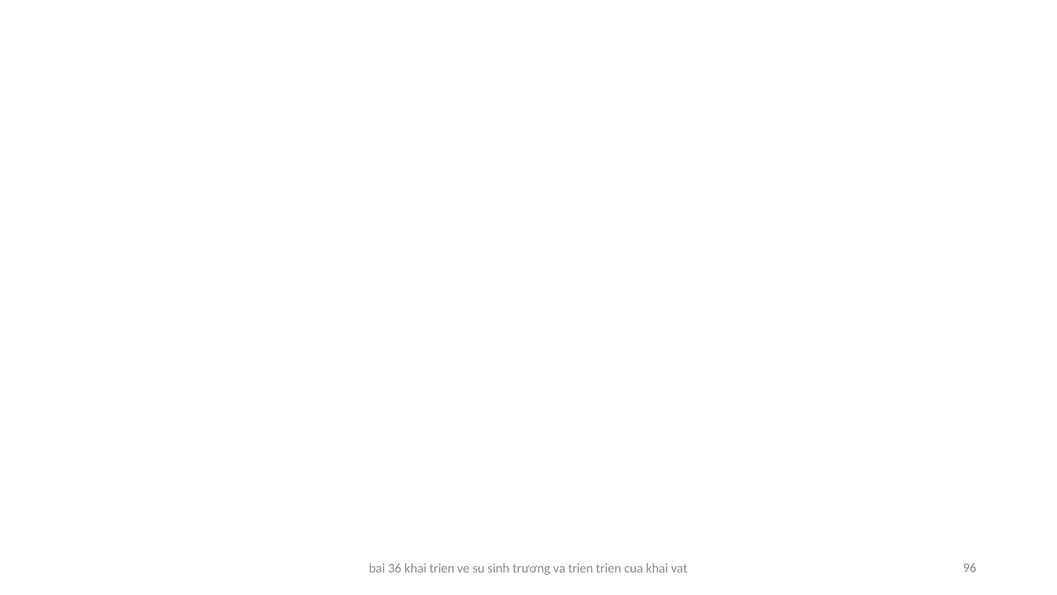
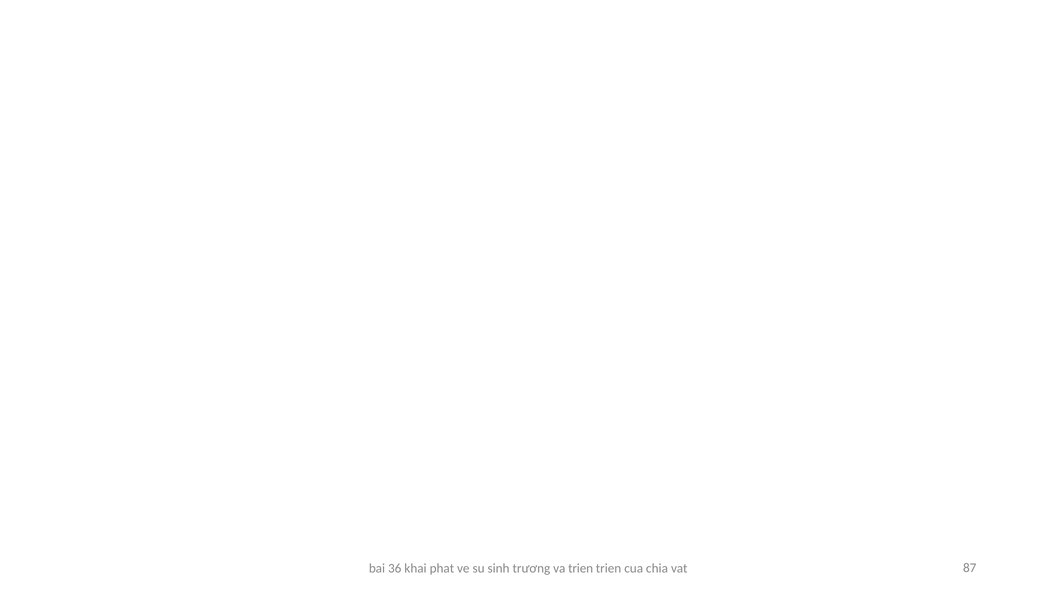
khai trien: trien -> phat (442, 568)
cua khai: khai -> chia (657, 568)
96: 96 -> 87 (970, 568)
